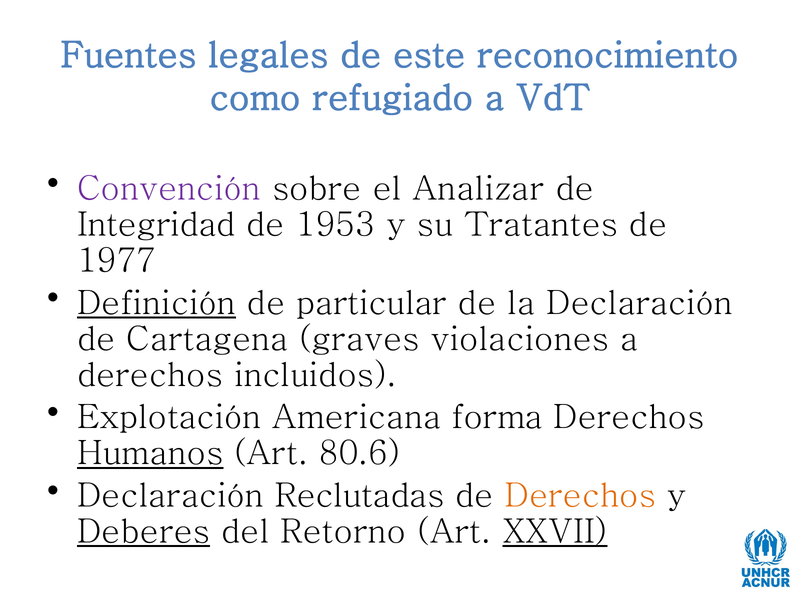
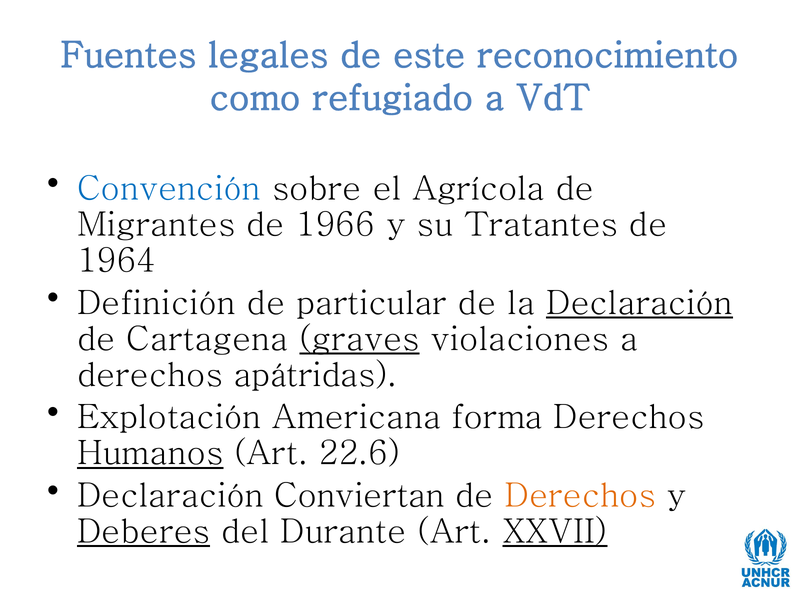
Convención colour: purple -> blue (169, 189)
Analizar: Analizar -> Agrícola (479, 189)
Integridad: Integridad -> Migrantes (156, 225)
1953: 1953 -> 1966 (335, 225)
1977: 1977 -> 1964 (117, 261)
Definición underline: present -> none (156, 303)
Declaración underline: none -> present (640, 303)
graves underline: none -> present (360, 339)
incluidos: incluidos -> apátridas (315, 375)
80.6: 80.6 -> 22.6 (360, 453)
Reclutadas: Reclutadas -> Conviertan (360, 496)
Retorno: Retorno -> Durante (343, 532)
